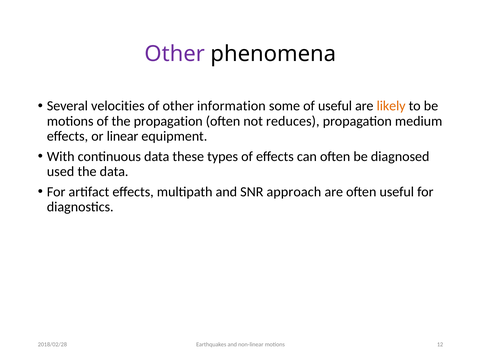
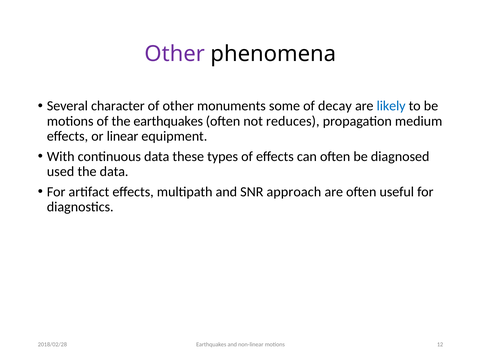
velocities: velocities -> character (118, 106)
information: information -> monuments (231, 106)
of useful: useful -> decay (335, 106)
likely colour: orange -> blue (391, 106)
the propagation: propagation -> earthquakes (168, 121)
